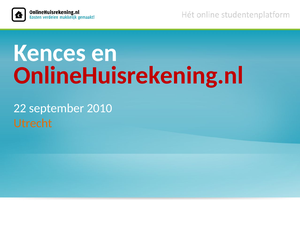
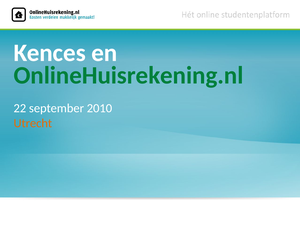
OnlineHuisrekening.nl colour: red -> green (129, 75)
